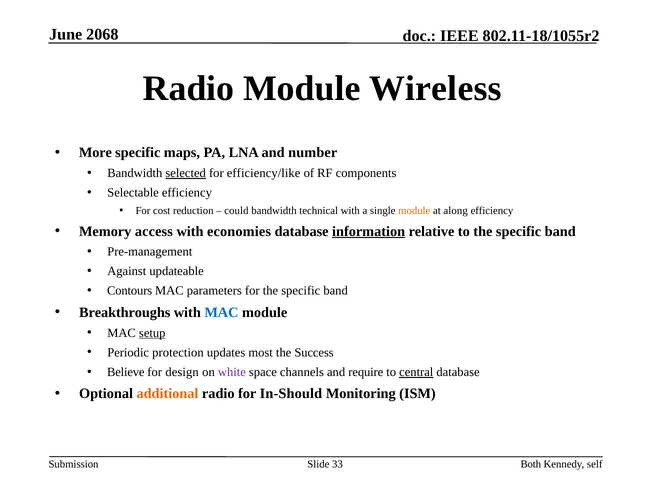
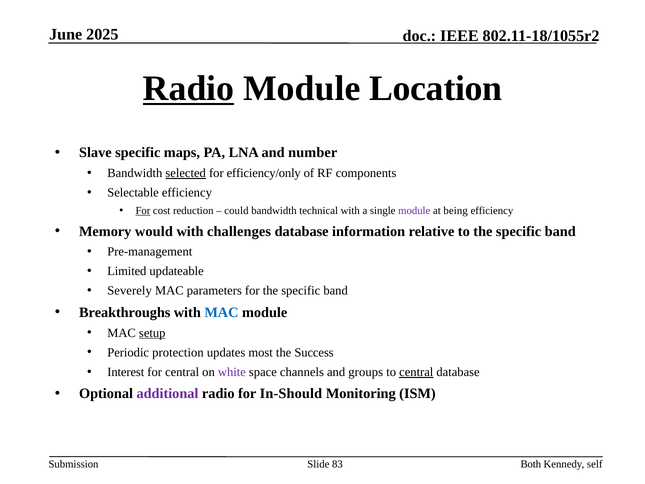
2068: 2068 -> 2025 (102, 34)
Radio underline: none -> present (189, 88)
Wireless: Wireless -> Location (436, 88)
More: More -> Slave (95, 153)
efficiency/like: efficiency/like -> efficiency/only (264, 173)
For underline: none -> present (143, 210)
module colour: orange -> purple (414, 210)
along: along -> being (456, 210)
access: access -> would (154, 231)
economies: economies -> challenges (239, 231)
information underline: present -> none (369, 231)
Against: Against -> Limited (127, 271)
Contours: Contours -> Severely (130, 291)
Believe: Believe -> Interest (126, 372)
for design: design -> central (182, 372)
require: require -> groups (366, 372)
additional colour: orange -> purple (167, 393)
33: 33 -> 83 (337, 464)
